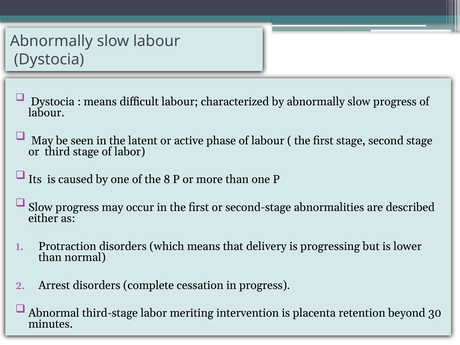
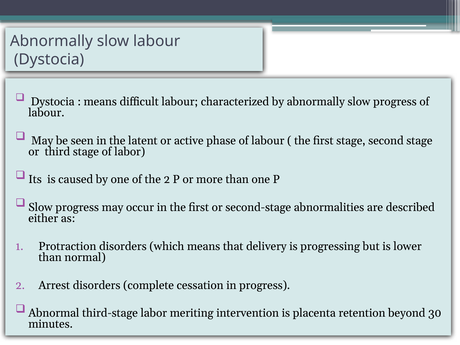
the 8: 8 -> 2 (167, 179)
